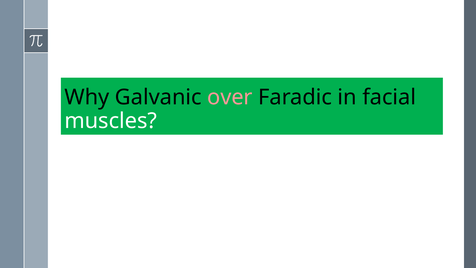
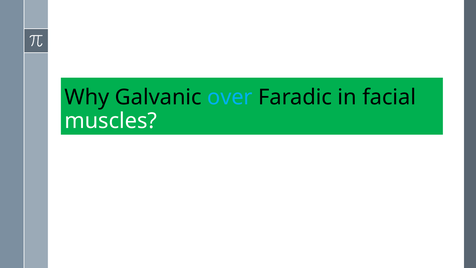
over colour: pink -> light blue (230, 97)
